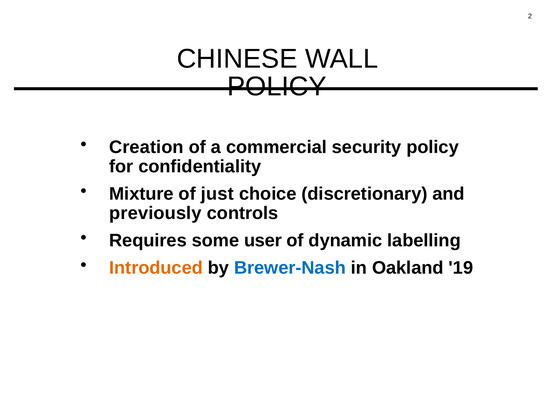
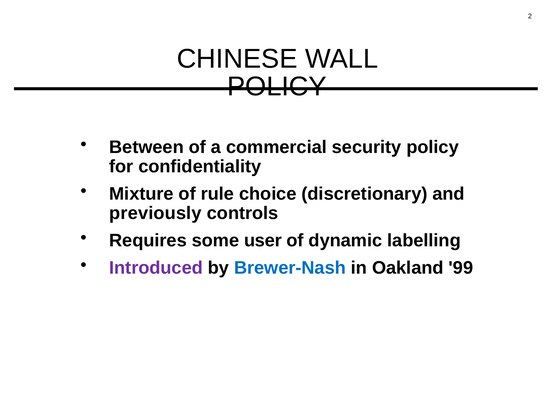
Creation: Creation -> Between (147, 147)
just: just -> rule (217, 194)
Introduced colour: orange -> purple (156, 268)
19: 19 -> 99 (461, 268)
